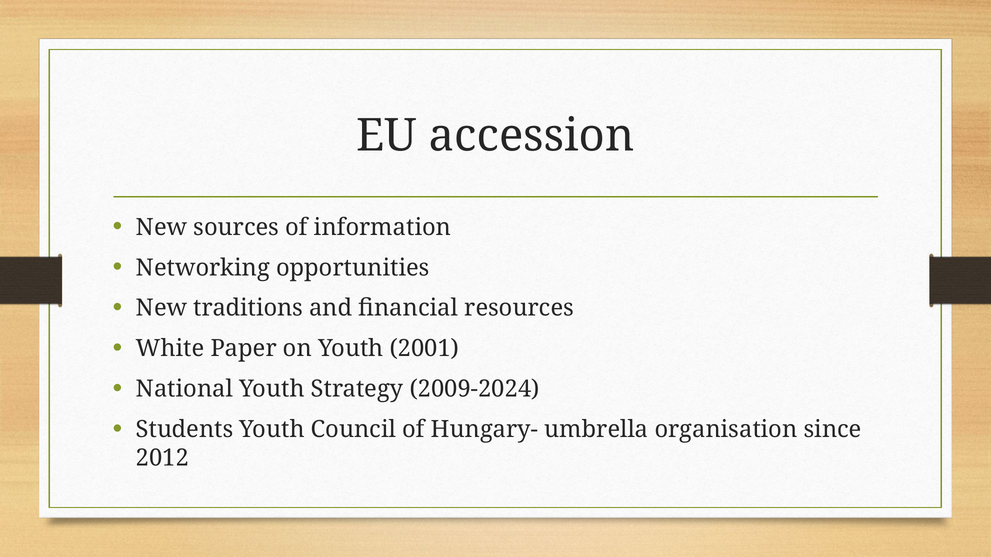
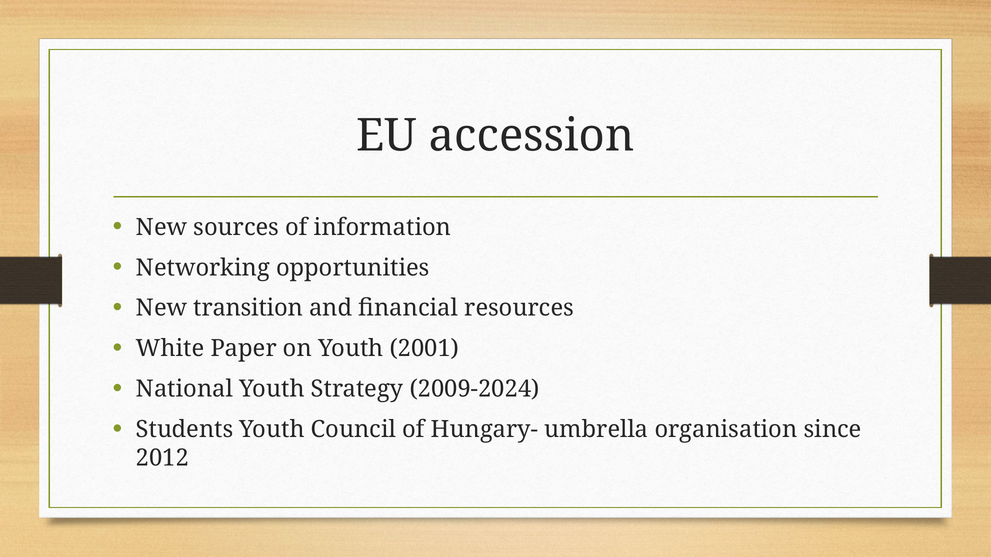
traditions: traditions -> transition (248, 308)
